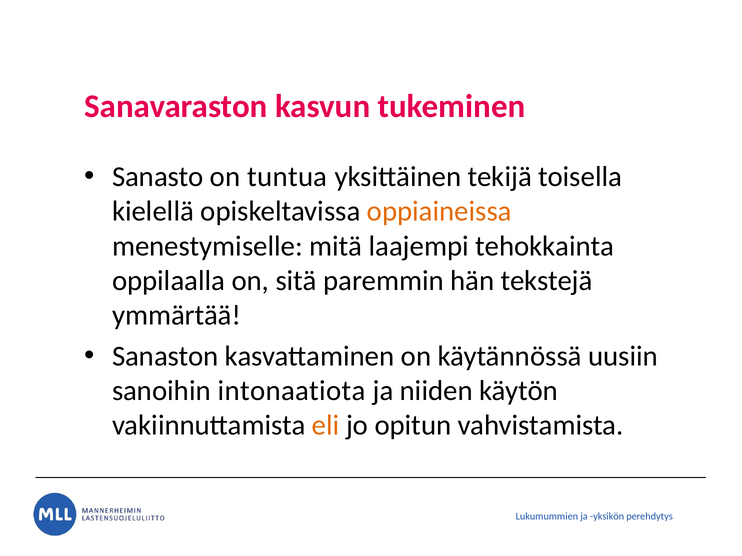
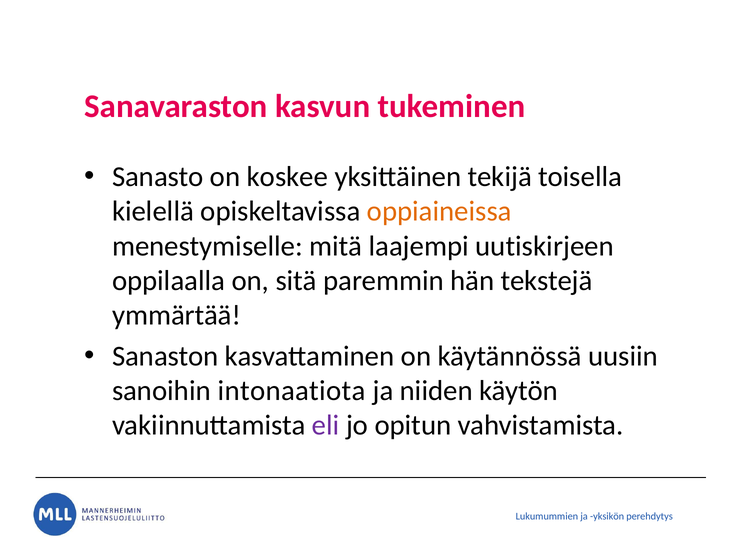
tuntua: tuntua -> koskee (287, 177)
tehokkainta: tehokkainta -> uutiskirjeen (545, 246)
eli colour: orange -> purple (326, 426)
